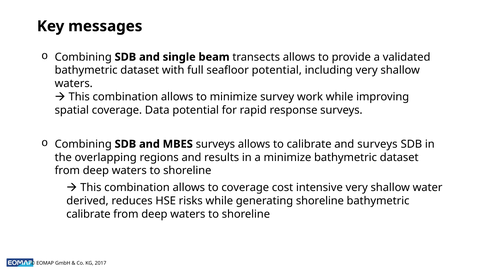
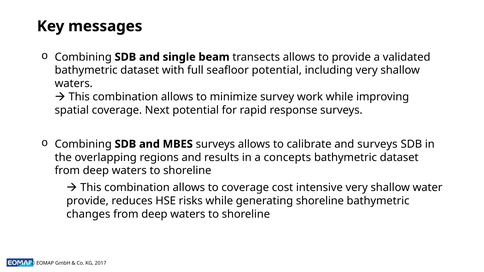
Data: Data -> Next (157, 110)
a minimize: minimize -> concepts (287, 158)
derived: derived -> provide (88, 201)
calibrate: calibrate -> changes (88, 214)
